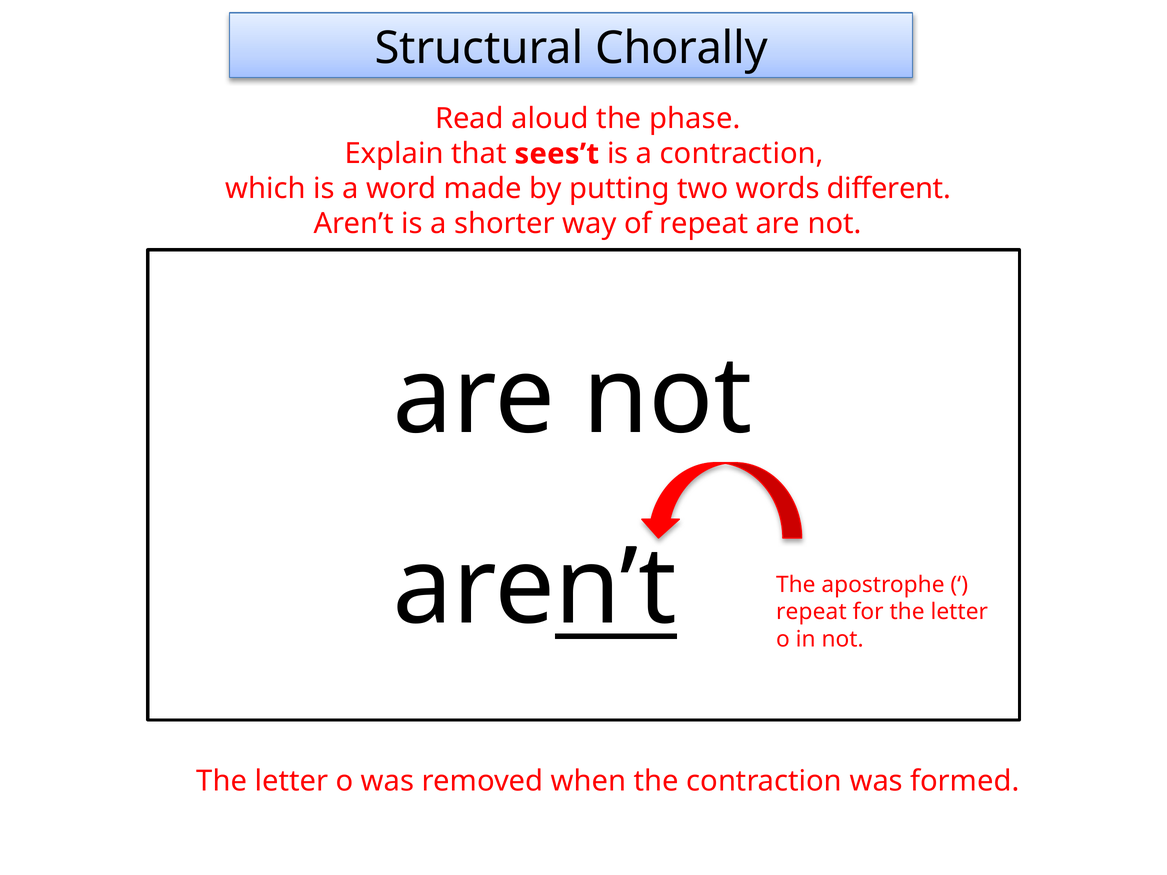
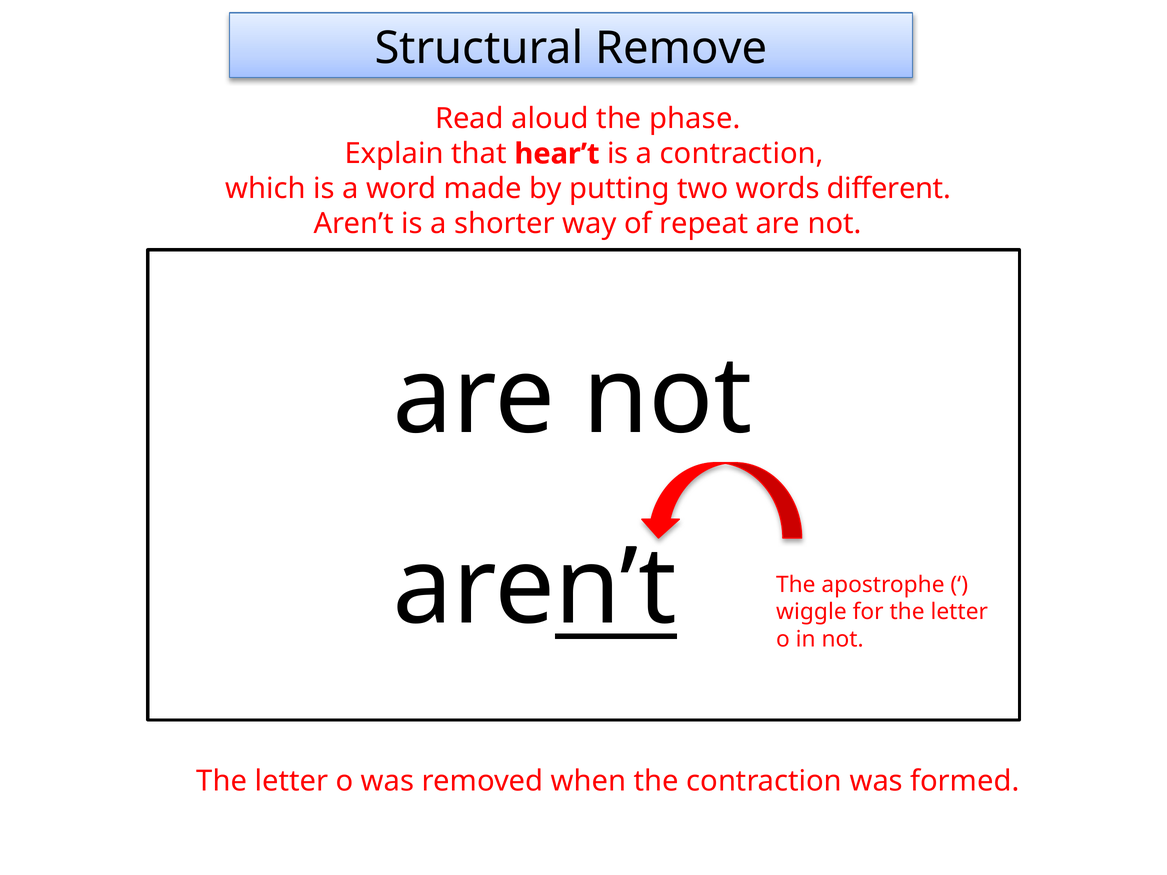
Chorally: Chorally -> Remove (681, 48)
sees’t: sees’t -> hear’t (557, 154)
repeat: repeat -> wiggle (811, 612)
